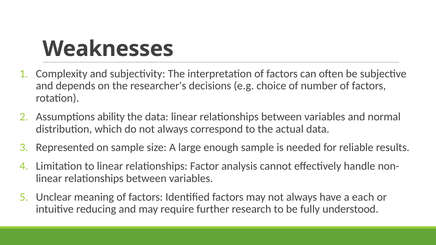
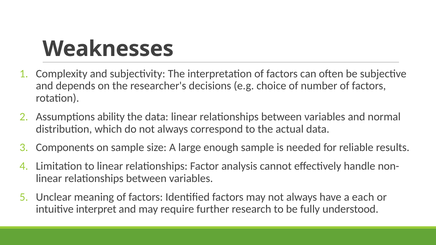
Represented: Represented -> Components (65, 148)
reducing: reducing -> interpret (96, 209)
